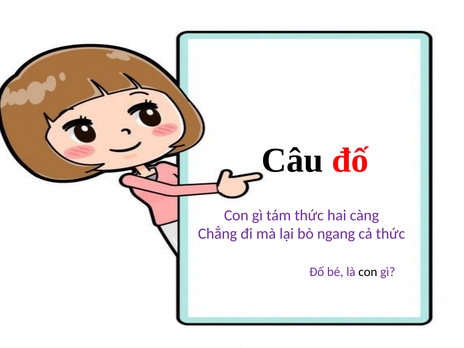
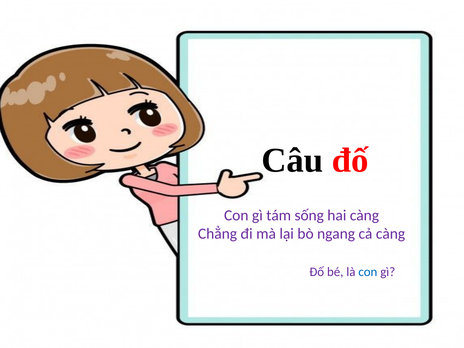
tám thức: thức -> sống (309, 215)
cả thức: thức -> càng (391, 234)
con colour: black -> blue (368, 272)
